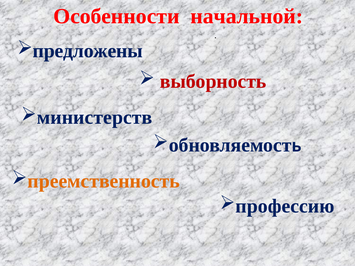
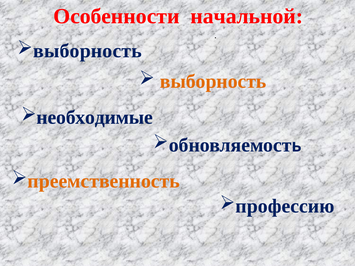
предложены: предложены -> выборность (87, 51)
выборность colour: red -> orange (213, 82)
министерств: министерств -> необходимые (95, 118)
